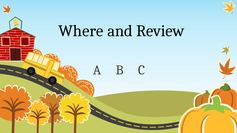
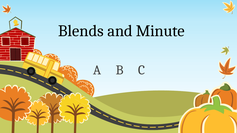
Where: Where -> Blends (81, 31)
Review: Review -> Minute (160, 31)
